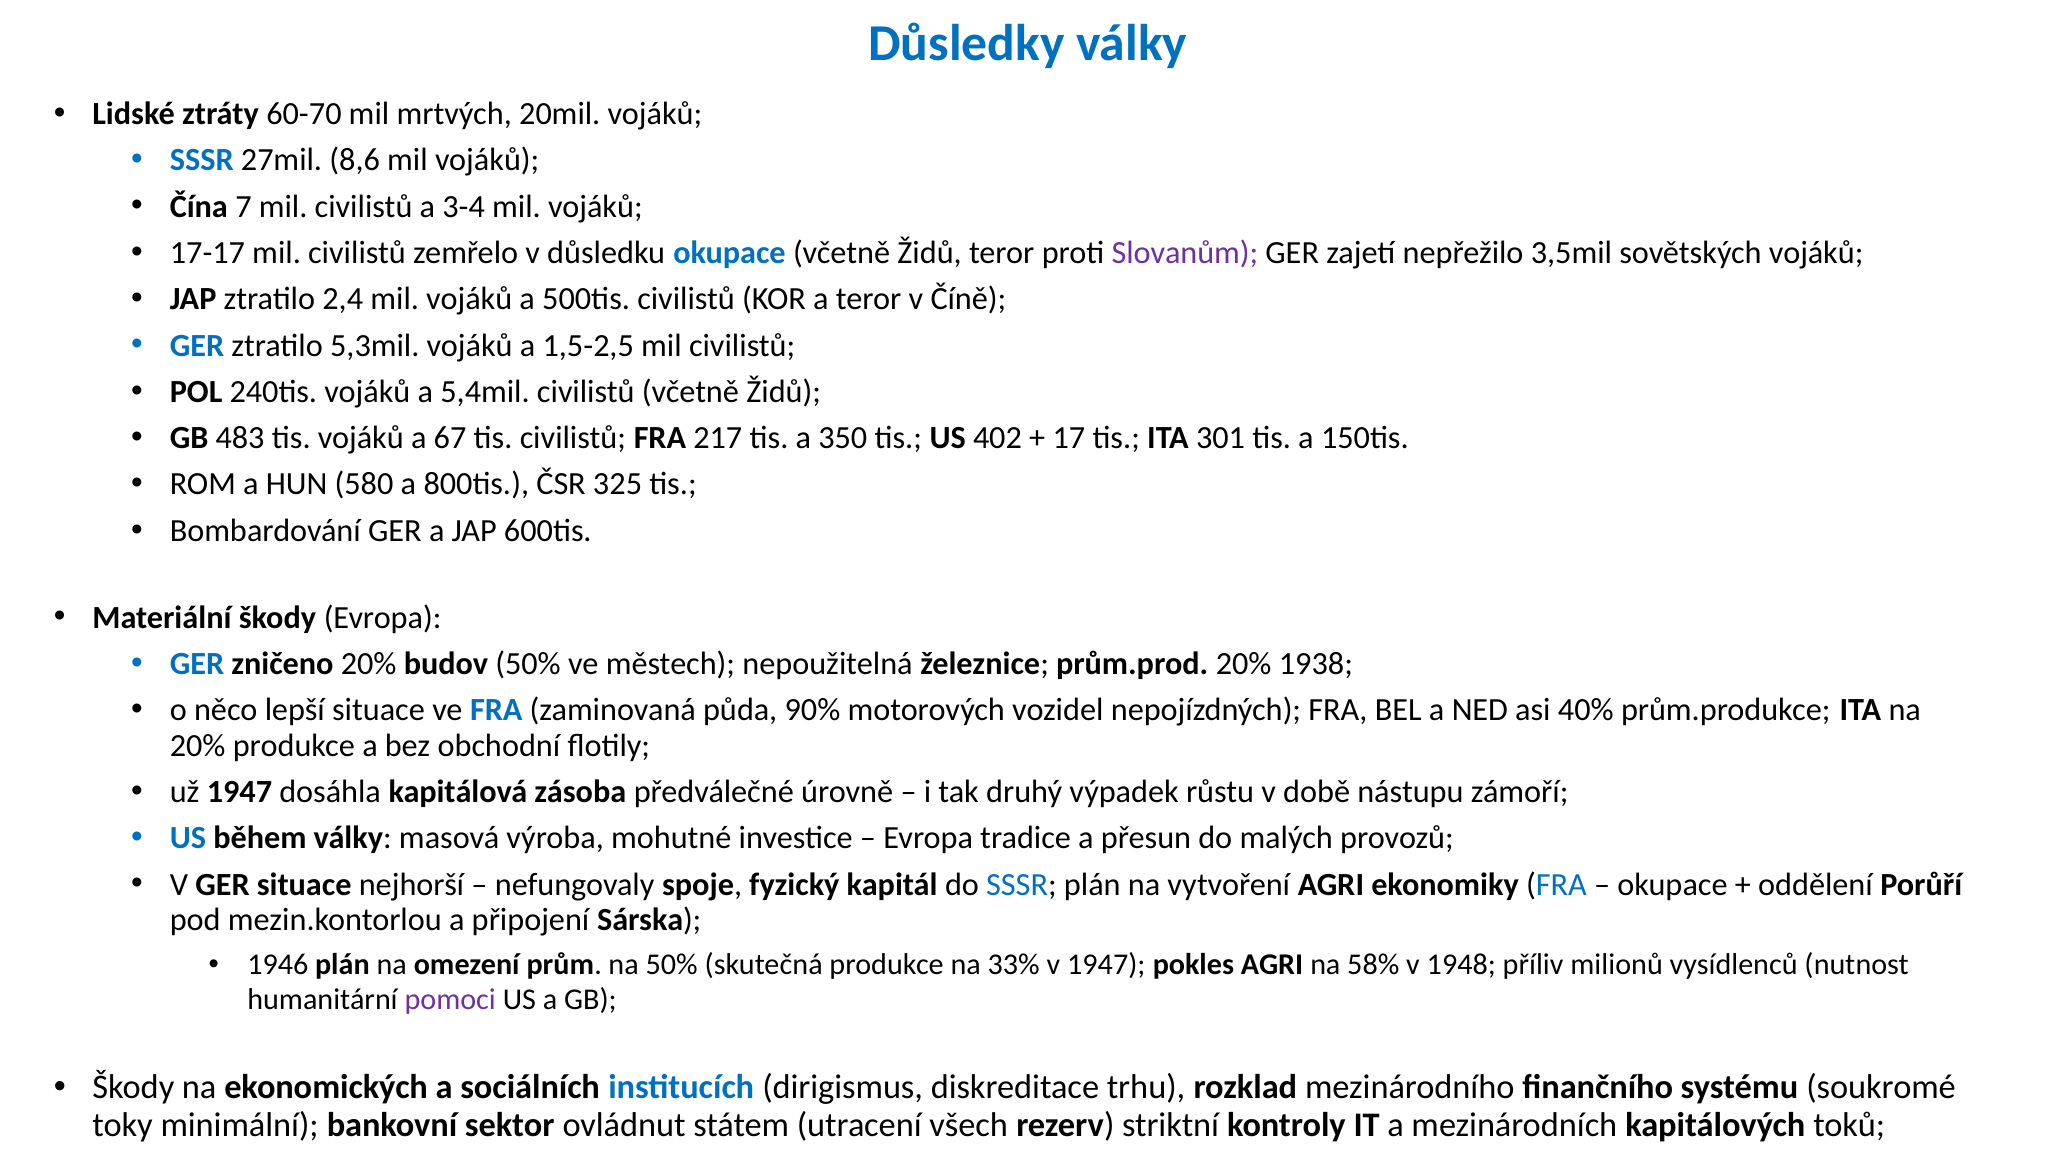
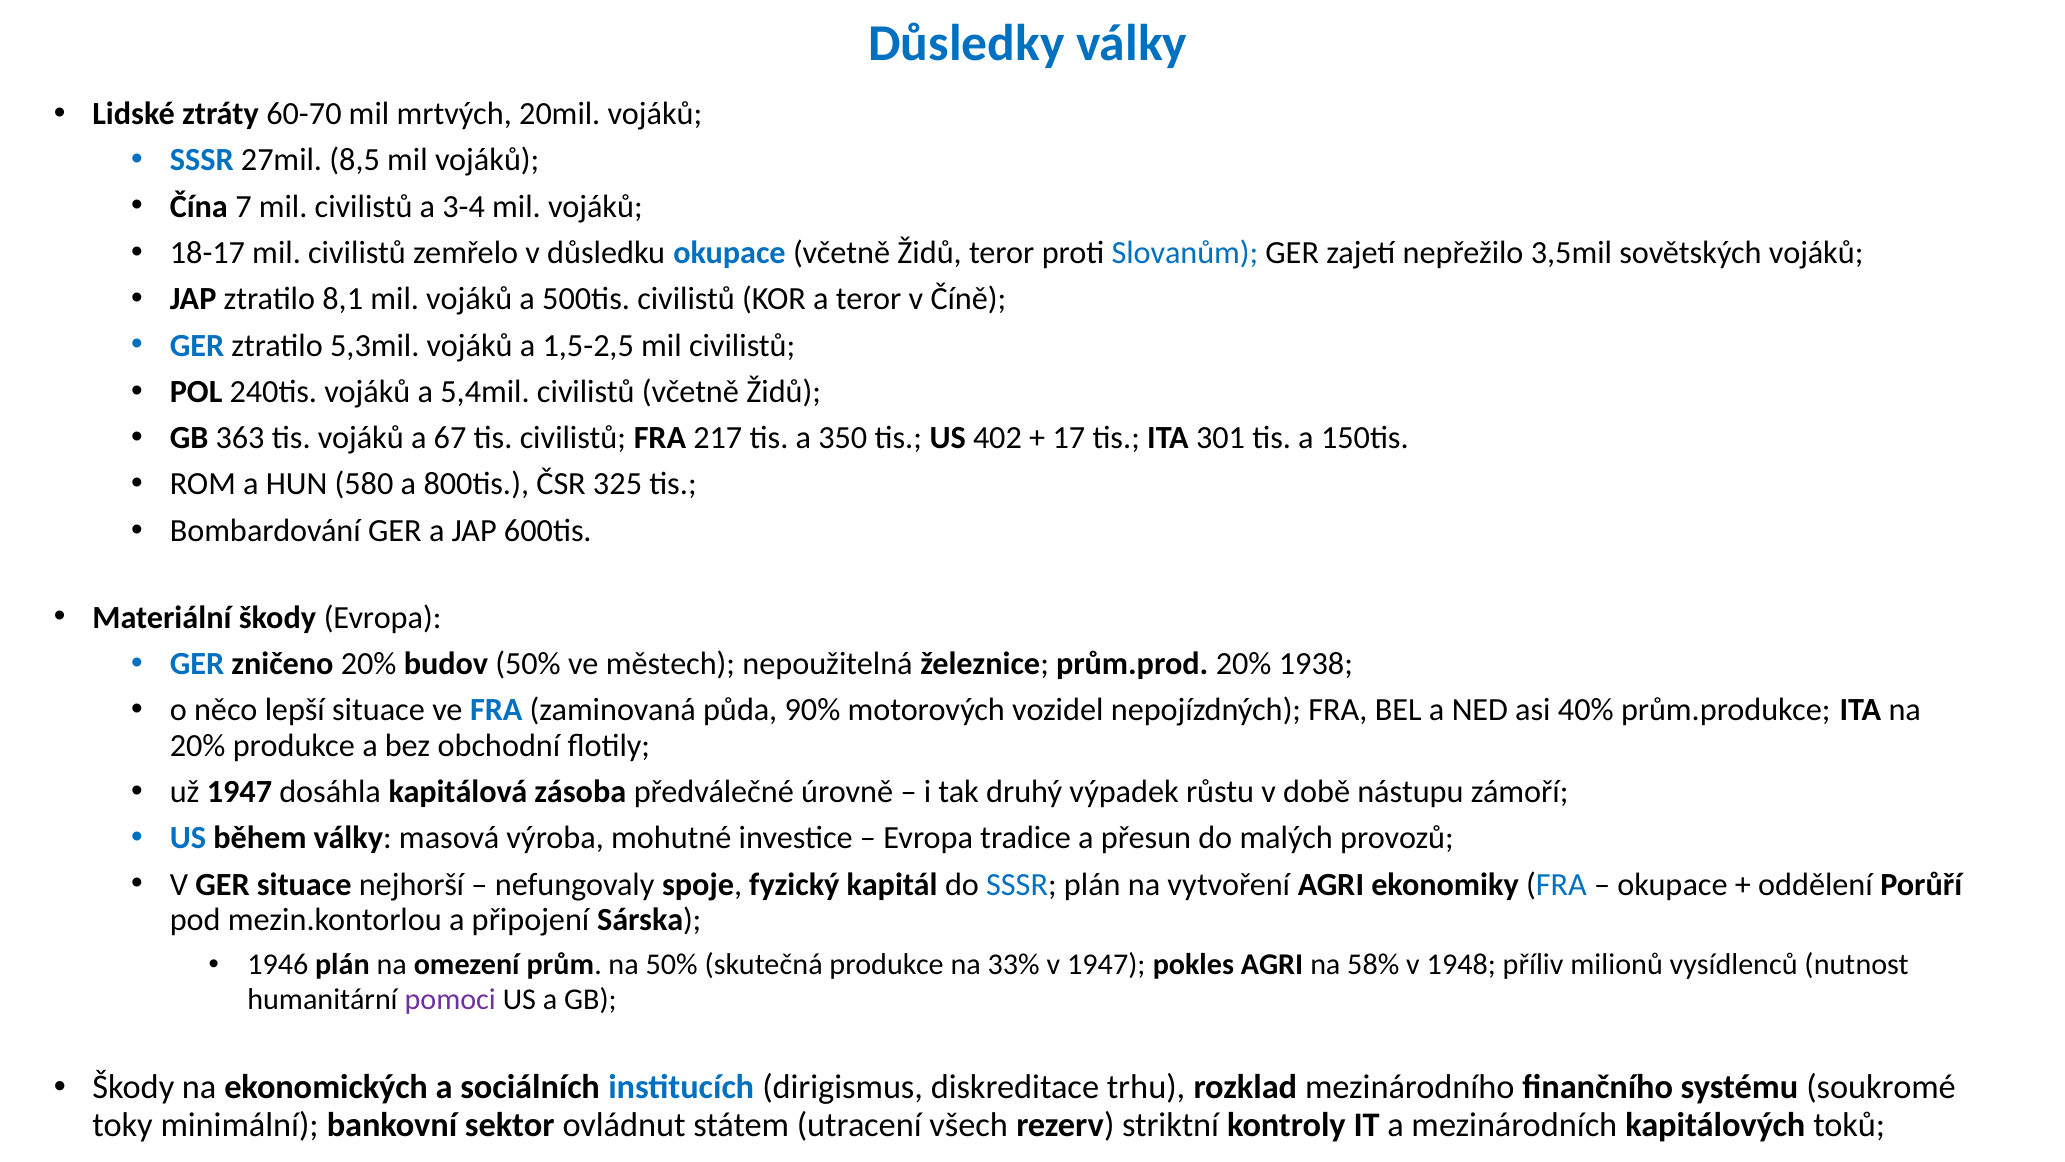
8,6: 8,6 -> 8,5 (355, 160)
17-17: 17-17 -> 18-17 (207, 253)
Slovanům colour: purple -> blue (1185, 253)
2,4: 2,4 -> 8,1 (343, 299)
483: 483 -> 363 (240, 438)
